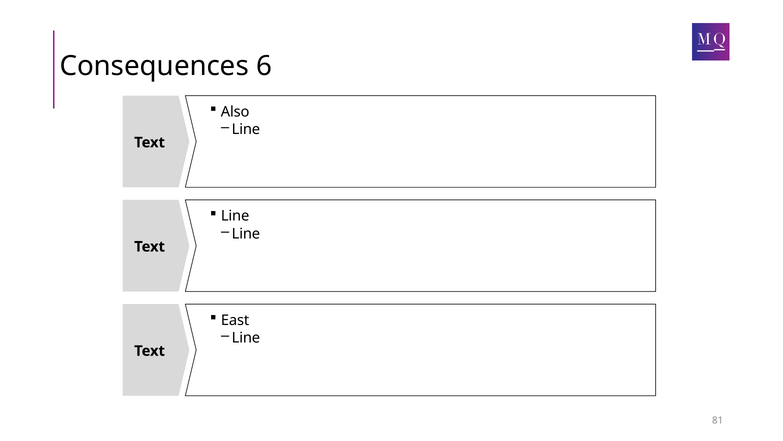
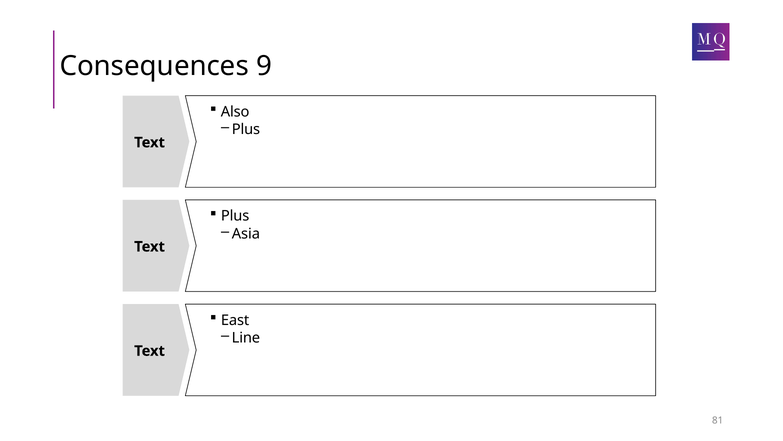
6: 6 -> 9 (264, 66)
Line: Line -> Plus (246, 129)
Line: Line -> Plus (235, 216)
Line: Line -> Asia (246, 233)
